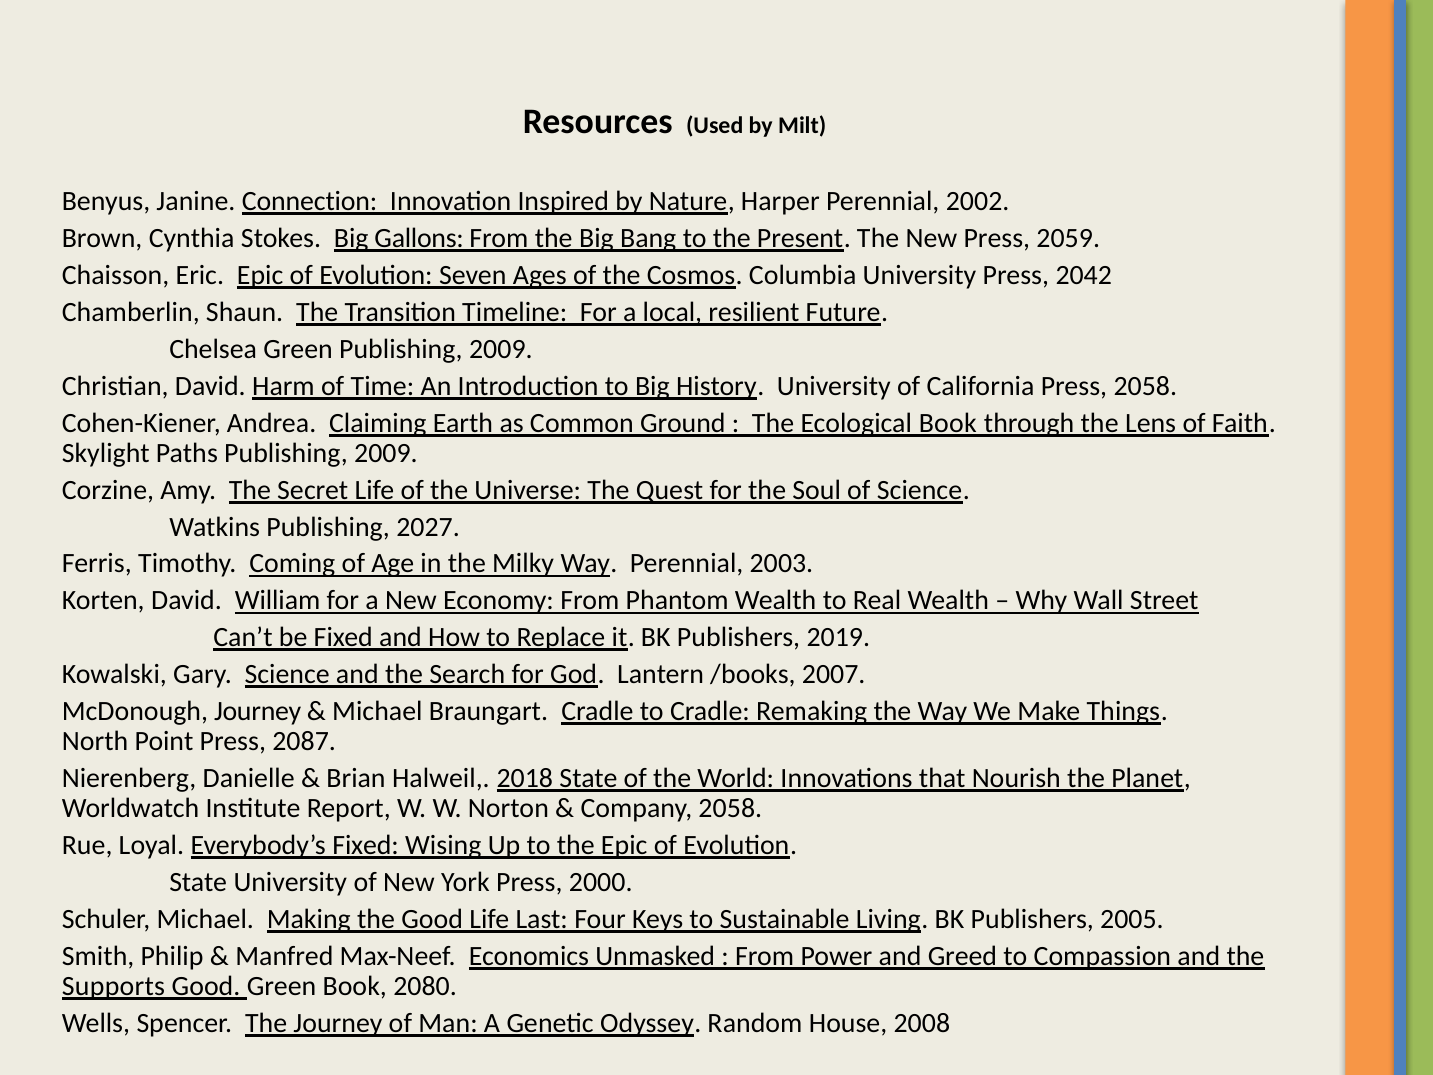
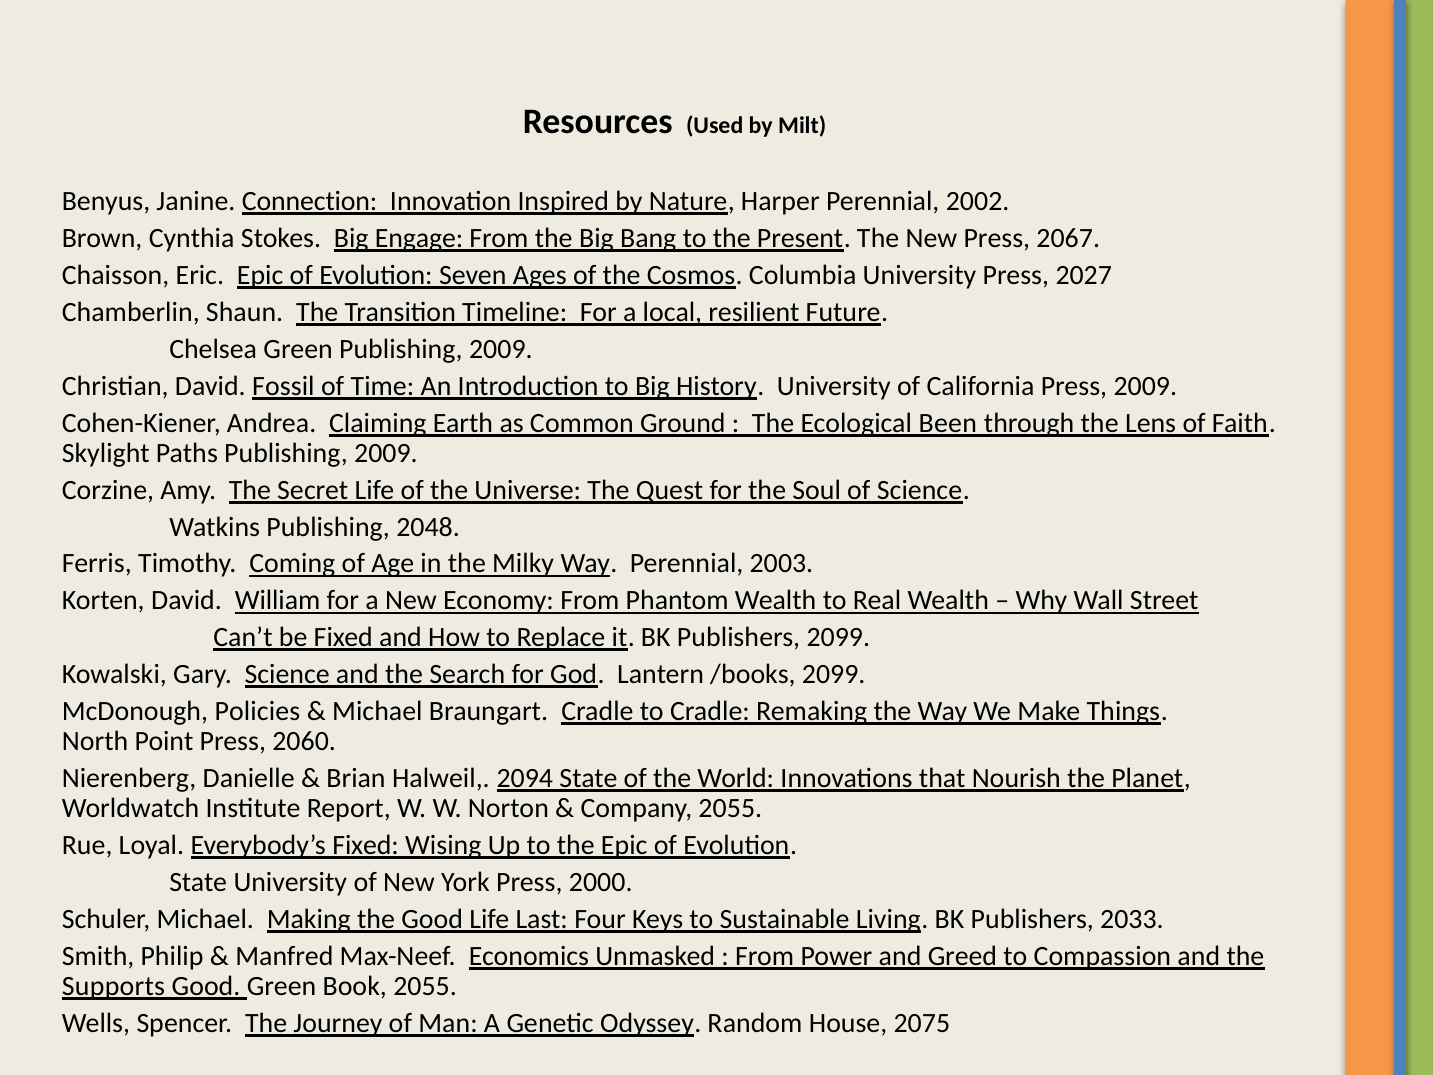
Gallons: Gallons -> Engage (419, 238)
2059: 2059 -> 2067 (1068, 238)
2042: 2042 -> 2027 (1084, 275)
Harm: Harm -> Fossil (283, 386)
Press 2058: 2058 -> 2009 (1145, 386)
Ecological Book: Book -> Been (948, 423)
2027: 2027 -> 2048 (428, 527)
Publishers 2019: 2019 -> 2099 (838, 637)
/books 2007: 2007 -> 2099 (834, 674)
McDonough Journey: Journey -> Policies (257, 711)
2087: 2087 -> 2060 (304, 741)
2018: 2018 -> 2094 (525, 778)
Company 2058: 2058 -> 2055 (730, 808)
2005: 2005 -> 2033 (1132, 919)
Book 2080: 2080 -> 2055 (425, 986)
2008: 2008 -> 2075 (922, 1023)
